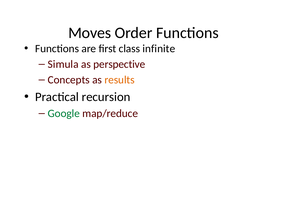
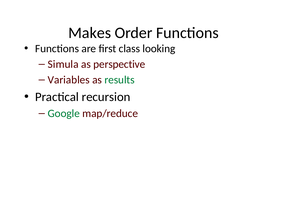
Moves: Moves -> Makes (90, 33)
infinite: infinite -> looking (159, 49)
Concepts: Concepts -> Variables (69, 80)
results colour: orange -> green (120, 80)
